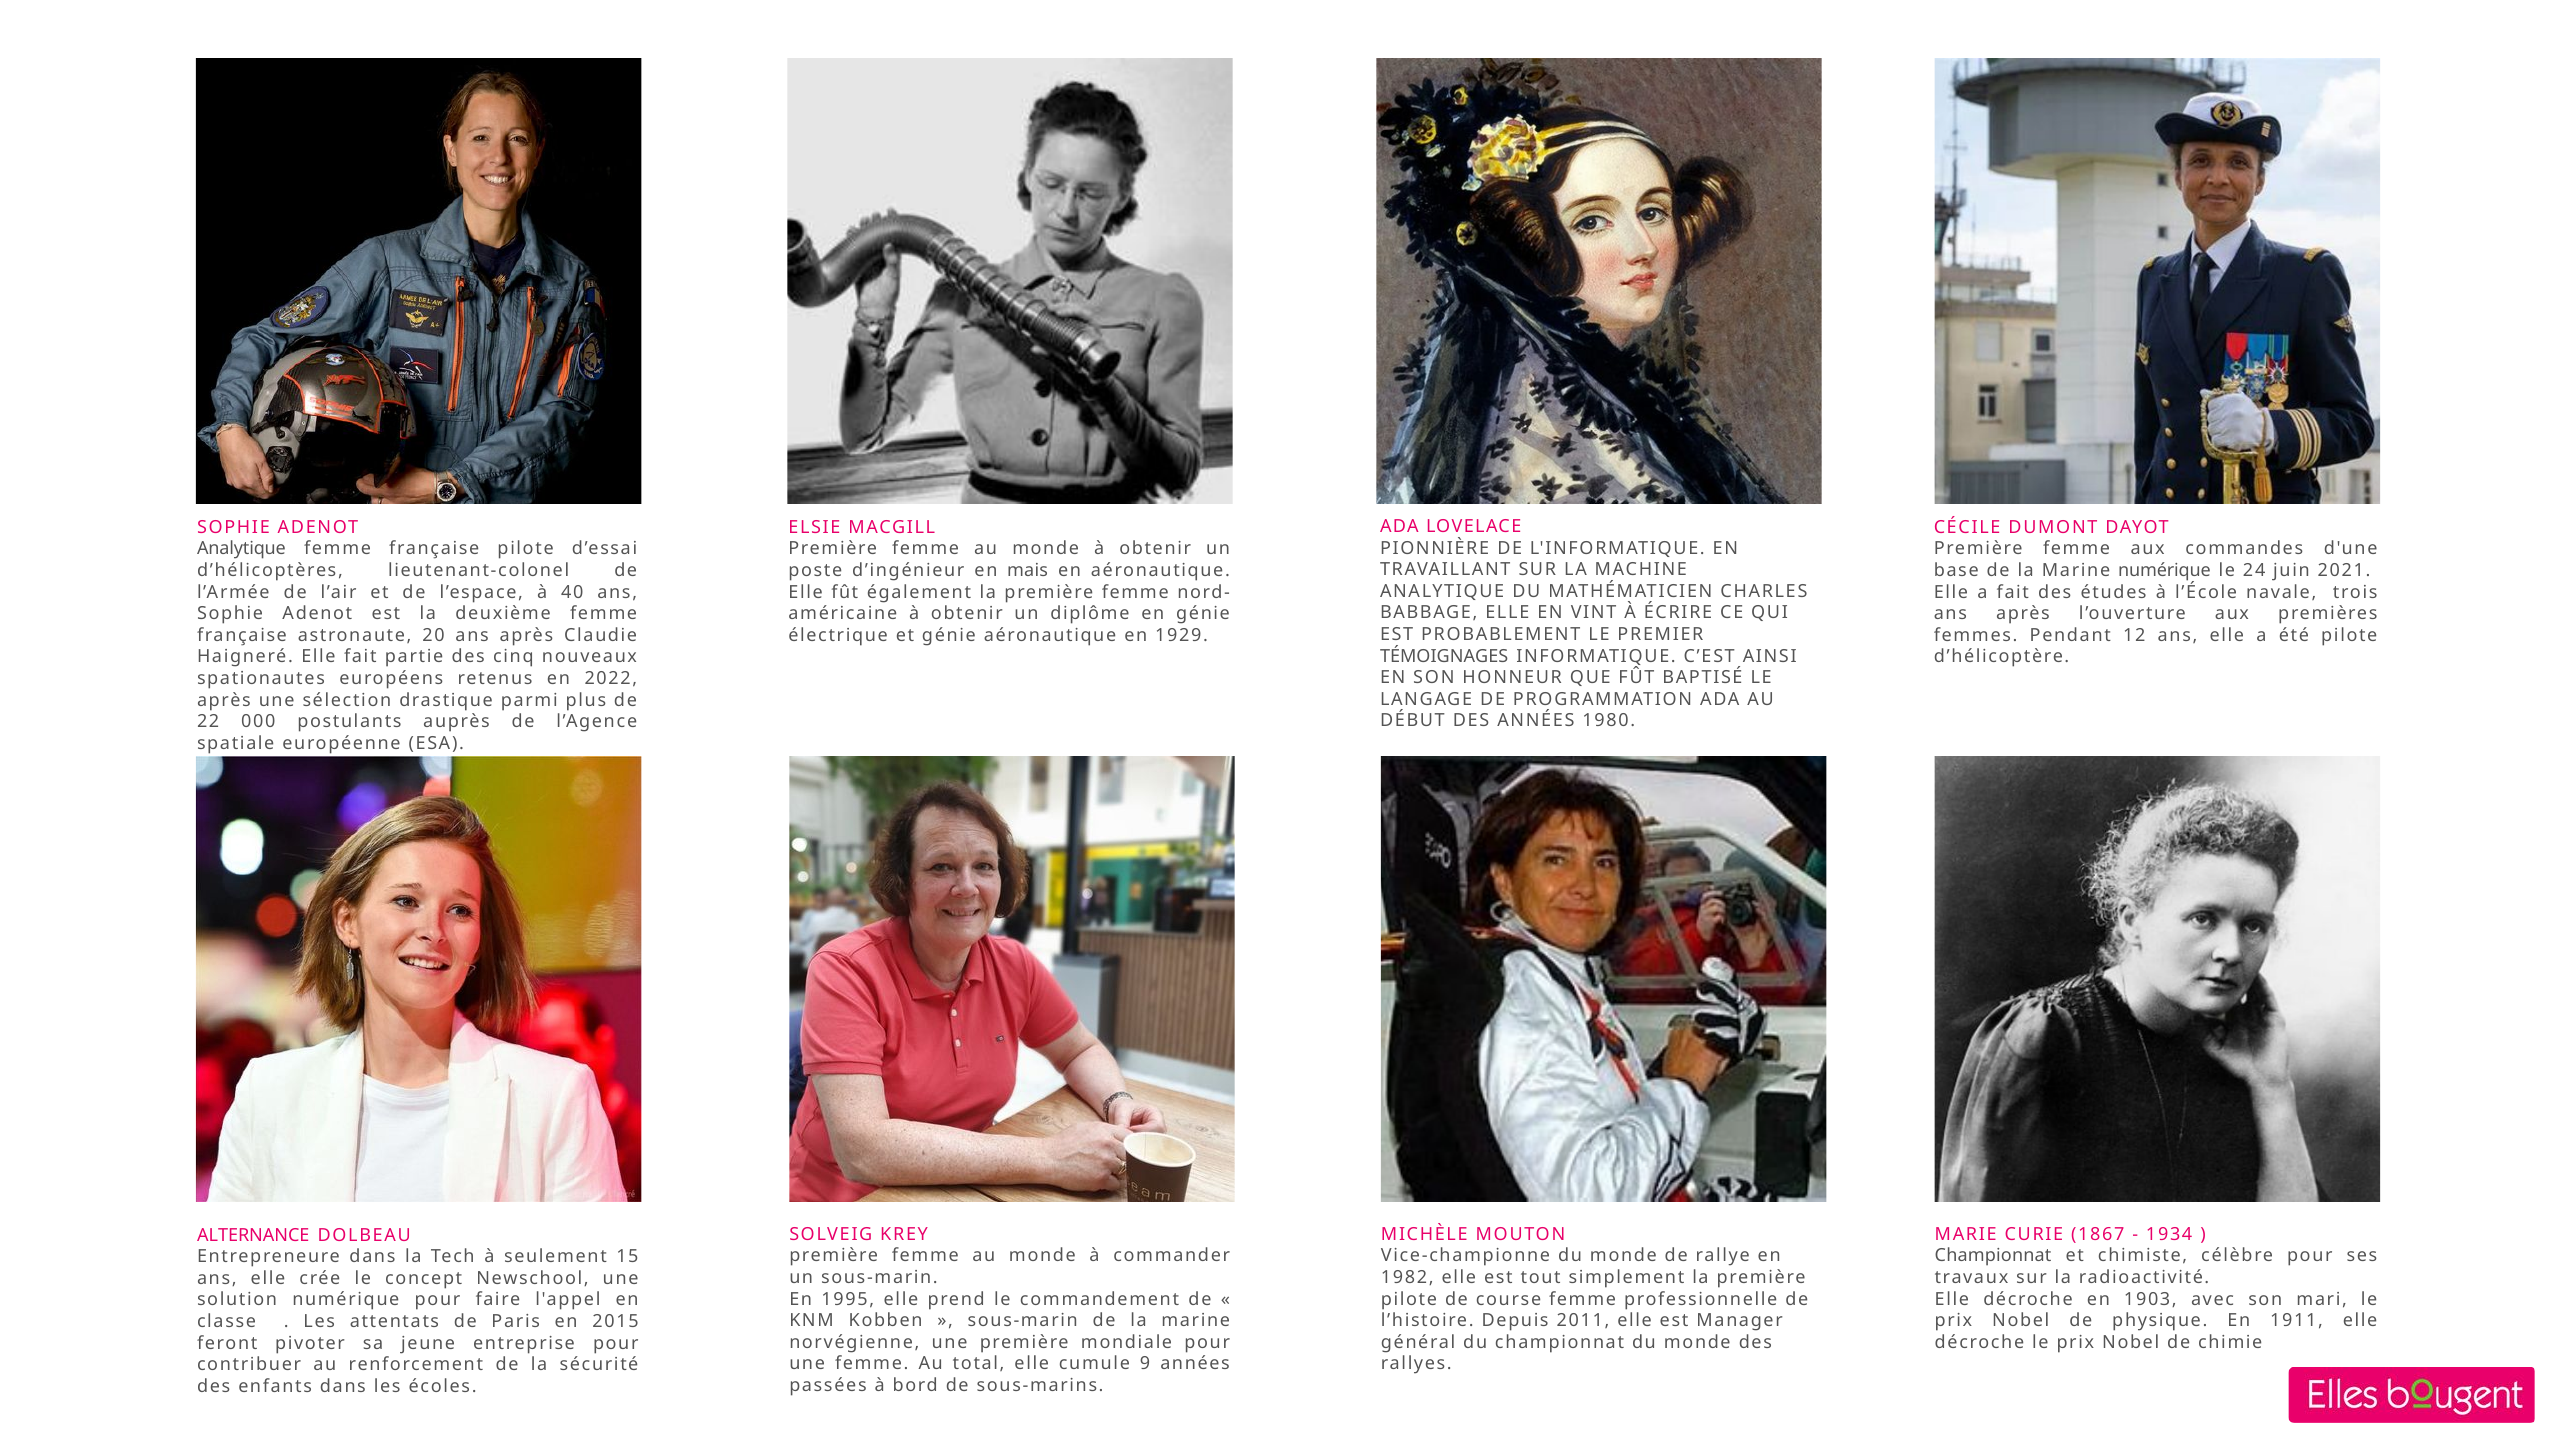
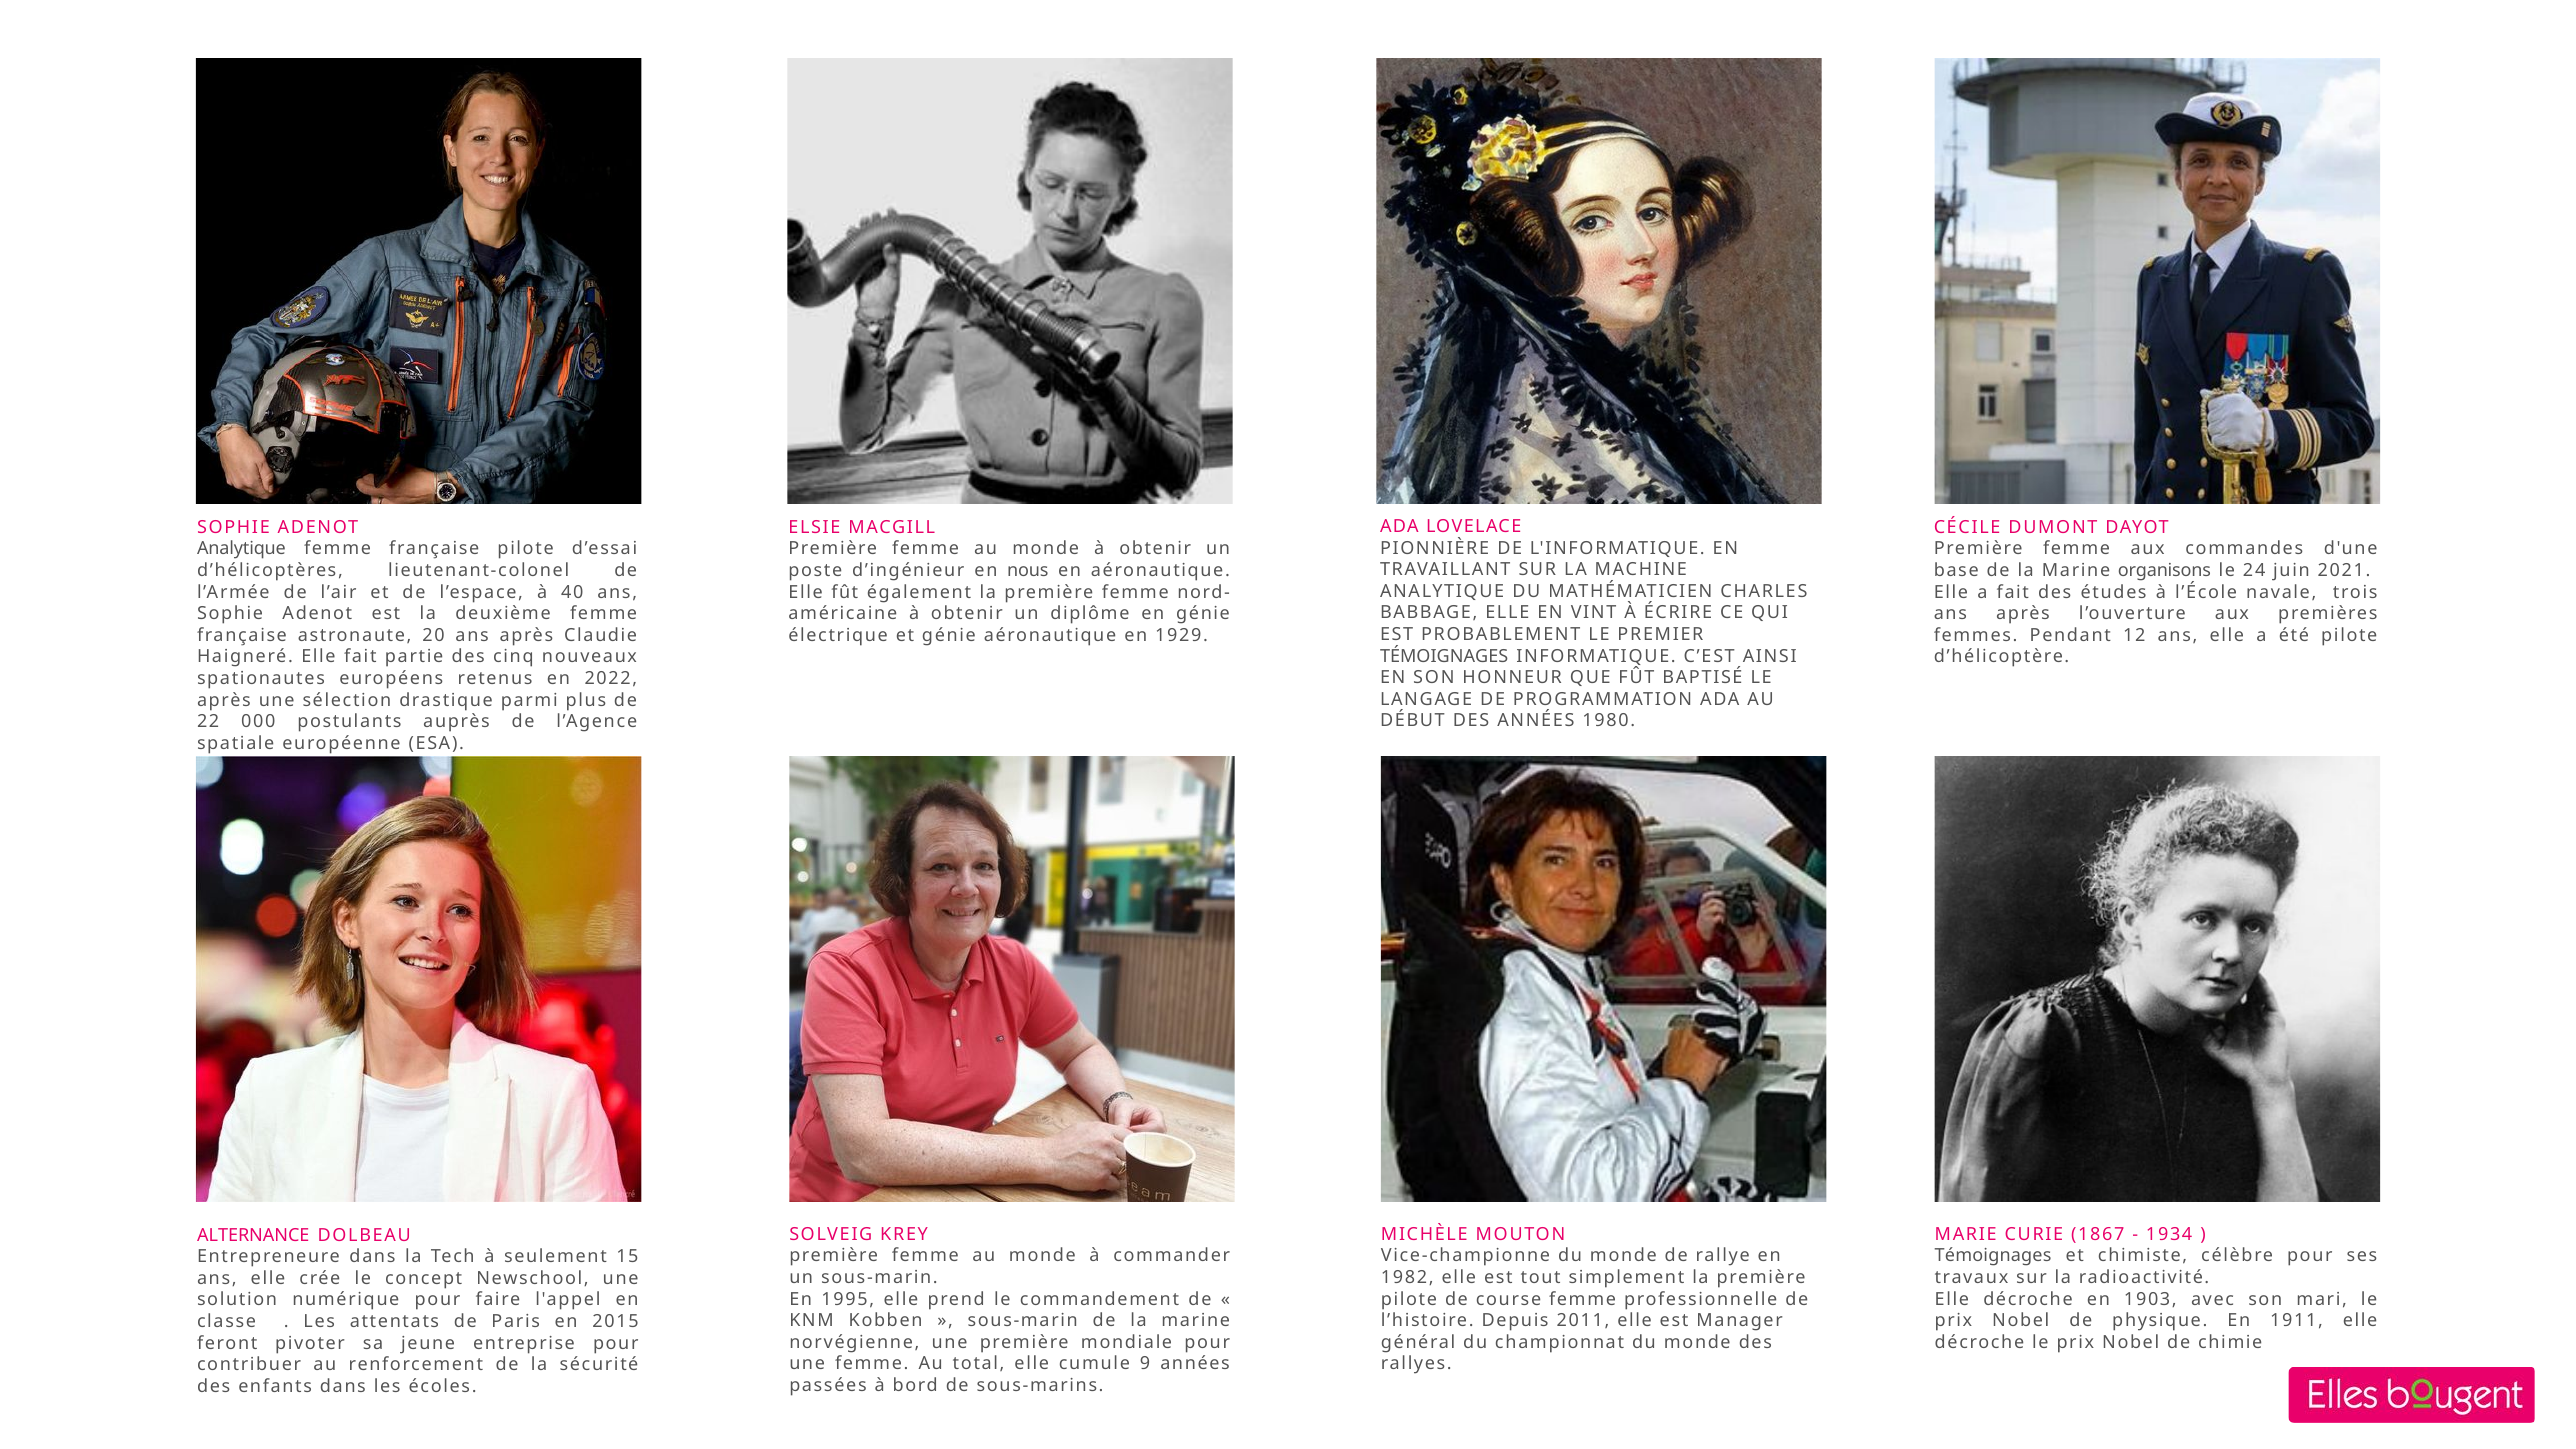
mais: mais -> nous (1028, 570)
Marine numérique: numérique -> organisons (2164, 570)
Championnat: Championnat -> Témoignages (1993, 1256)
